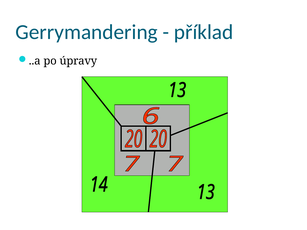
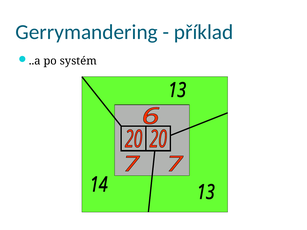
úpravy: úpravy -> systém (78, 61)
